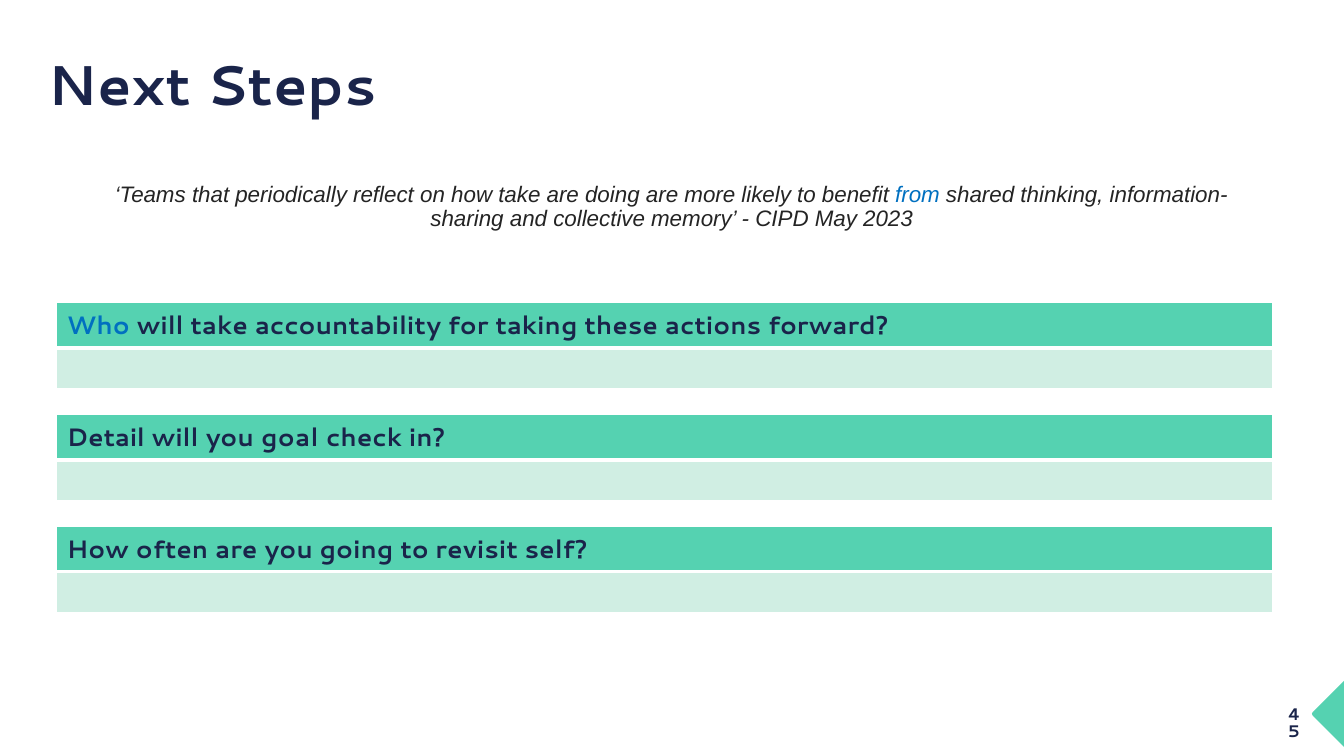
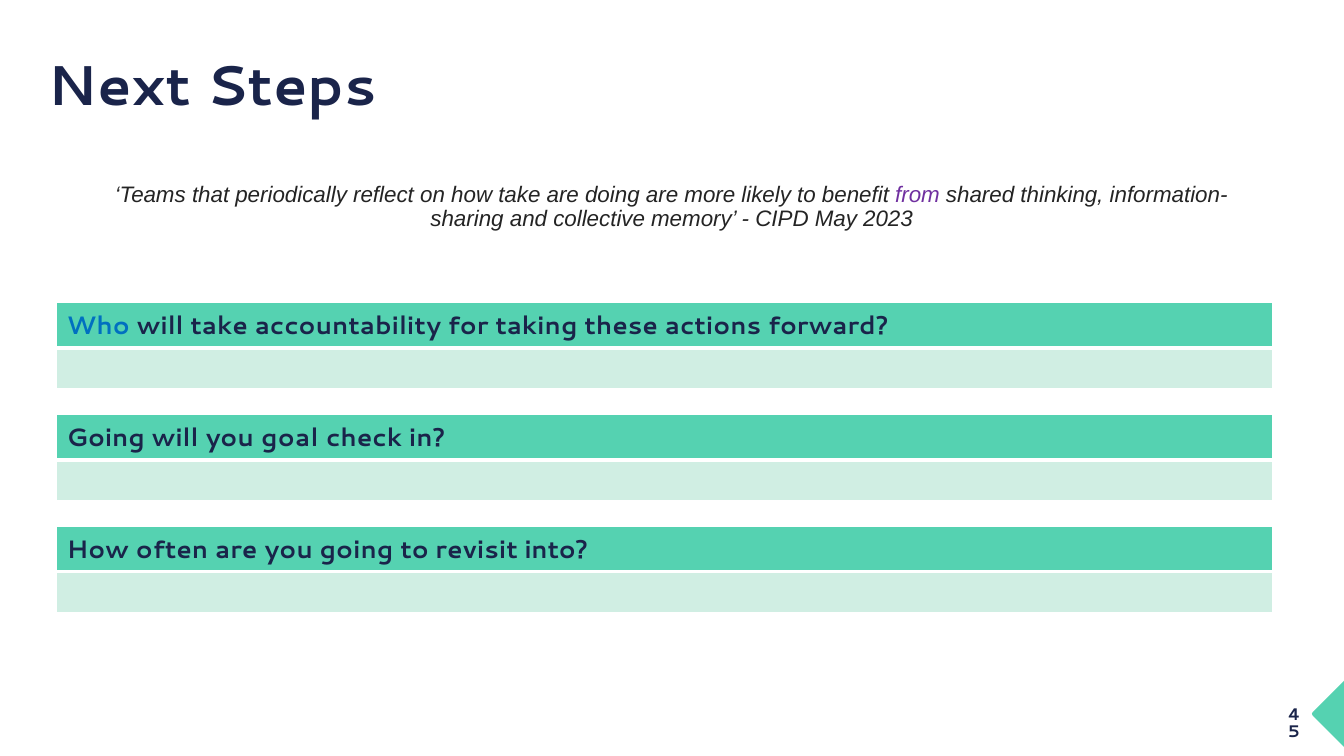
from colour: blue -> purple (917, 195)
Detail: Detail -> Going (106, 438)
self: self -> into (556, 550)
